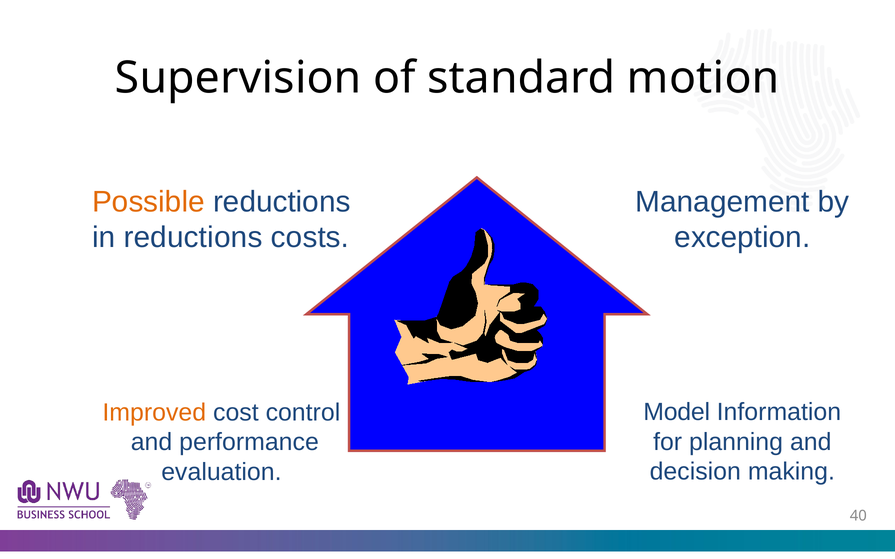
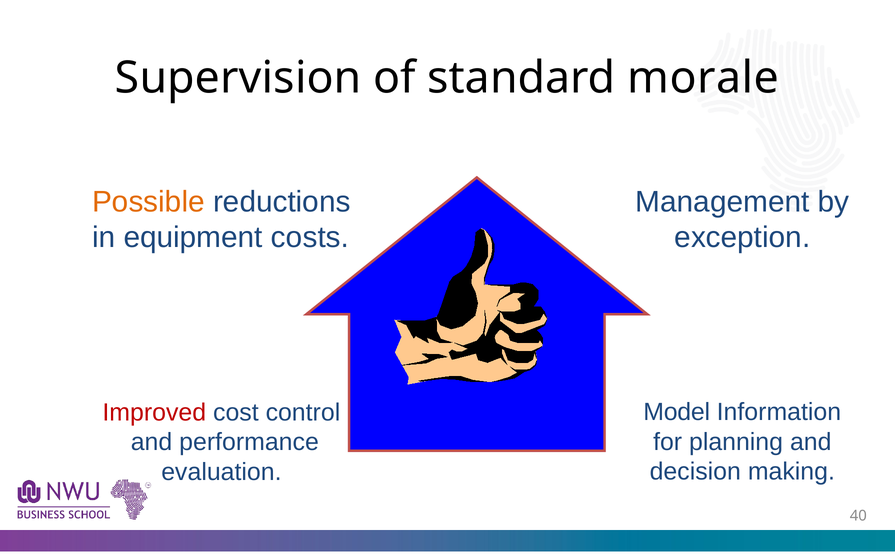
motion: motion -> morale (703, 78)
in reductions: reductions -> equipment (193, 238)
Improved colour: orange -> red (154, 413)
